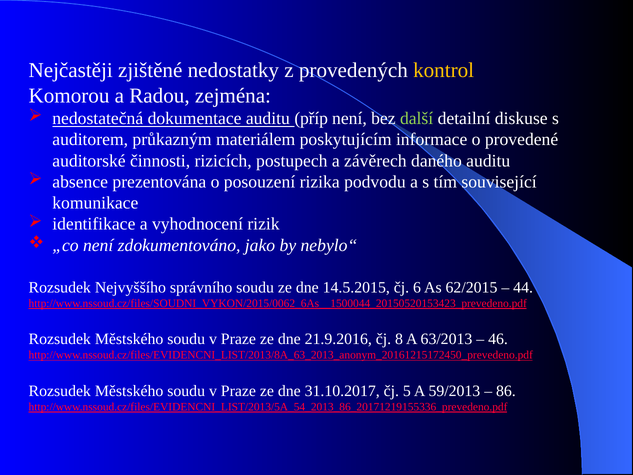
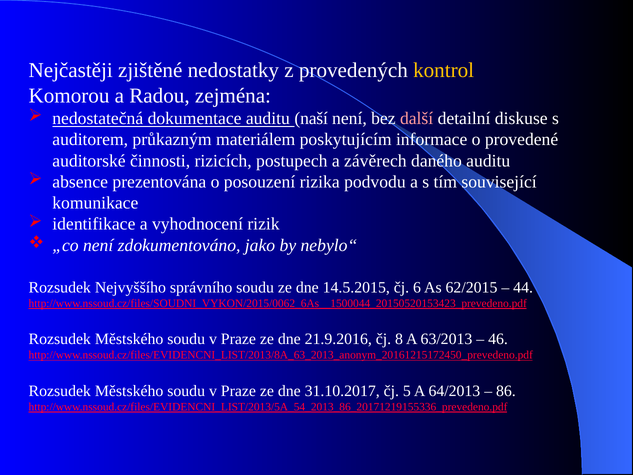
příp: příp -> naší (311, 118)
další colour: light green -> pink (417, 118)
59/2013: 59/2013 -> 64/2013 (454, 391)
